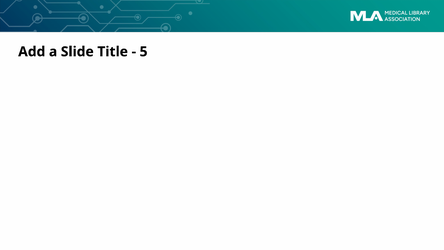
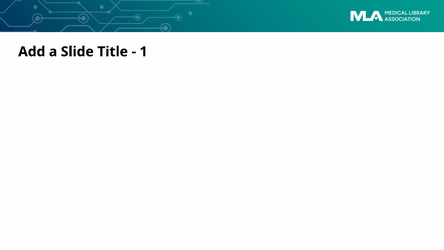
5: 5 -> 1 (144, 52)
